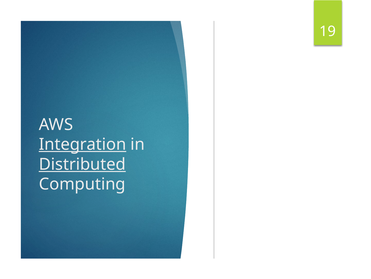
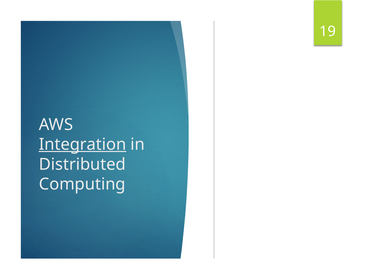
Distributed underline: present -> none (82, 164)
